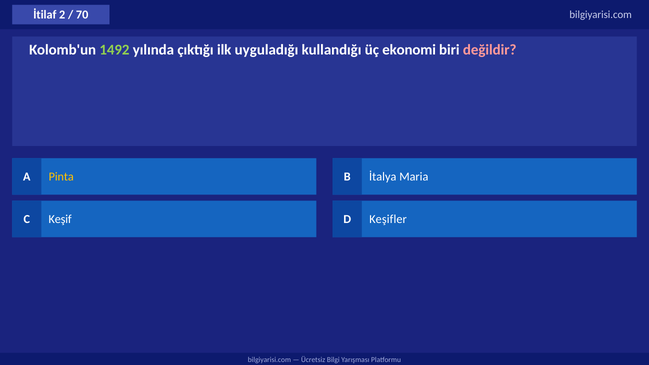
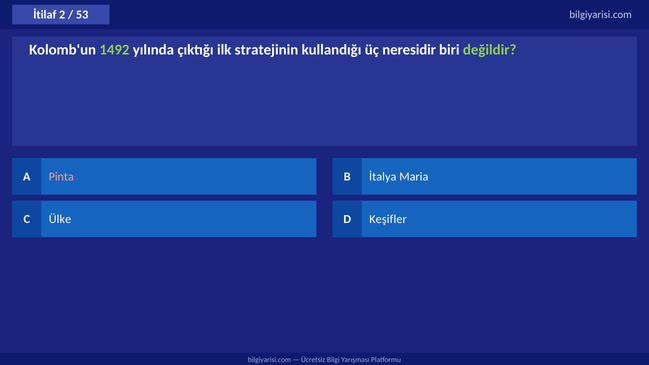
70: 70 -> 53 (82, 15)
uyguladığı: uyguladığı -> stratejinin (267, 50)
ekonomi: ekonomi -> neresidir (409, 50)
değildir colour: pink -> light green (490, 50)
Pinta colour: yellow -> pink (61, 177)
Keşif: Keşif -> Ülke (60, 219)
